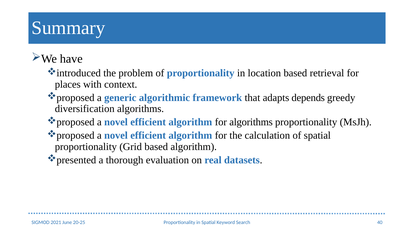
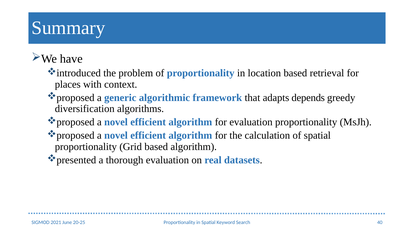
for algorithms: algorithms -> evaluation (251, 122)
